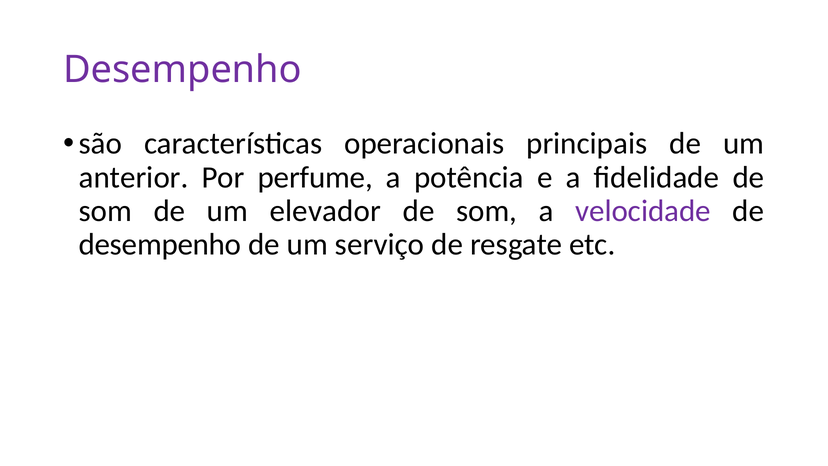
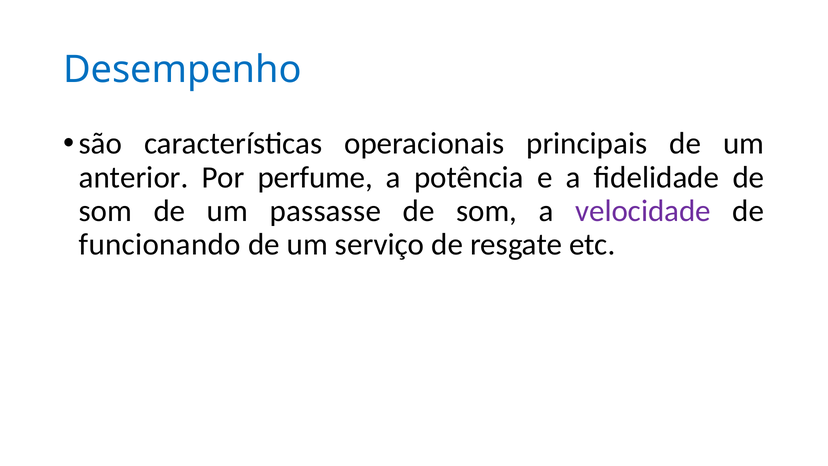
Desempenho colour: purple -> blue (182, 70)
elevador: elevador -> passasse (325, 211)
desempenho: desempenho -> funcionando (160, 244)
